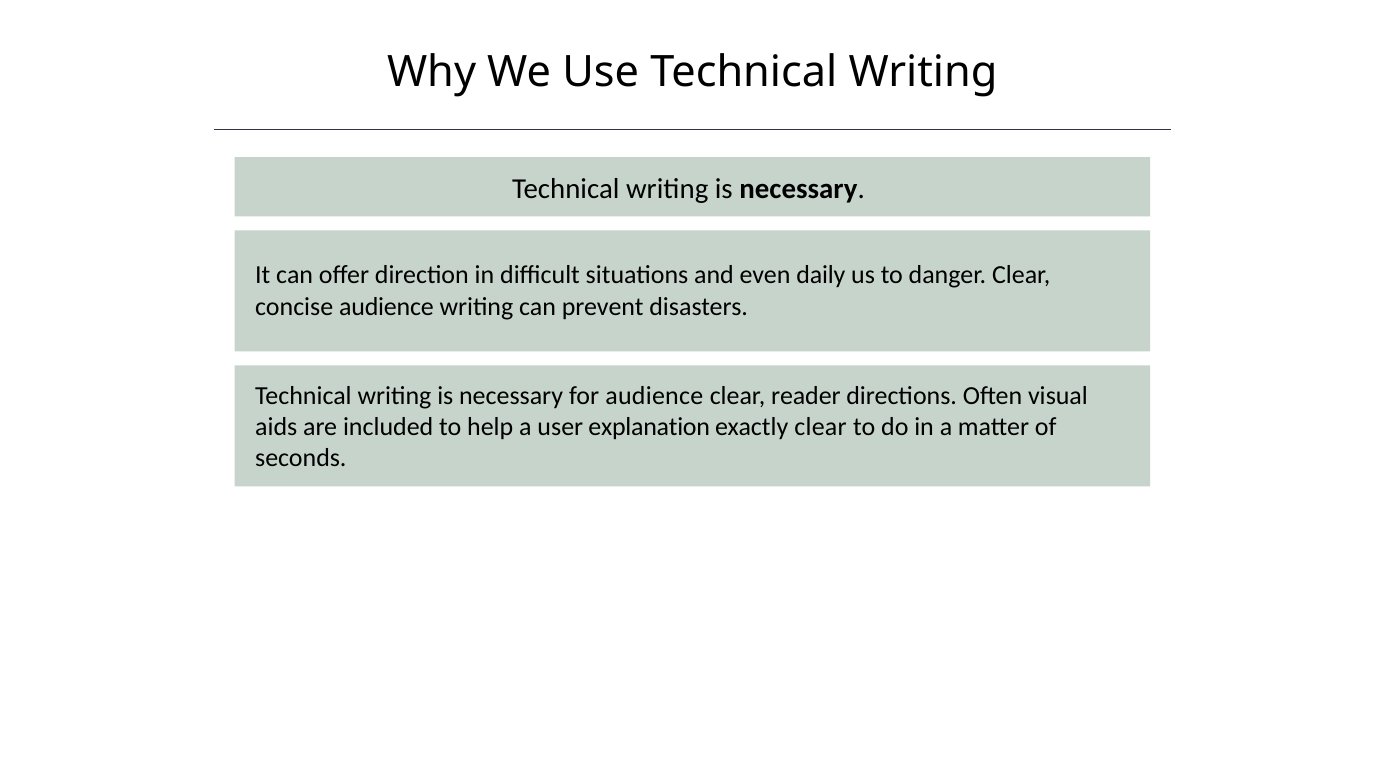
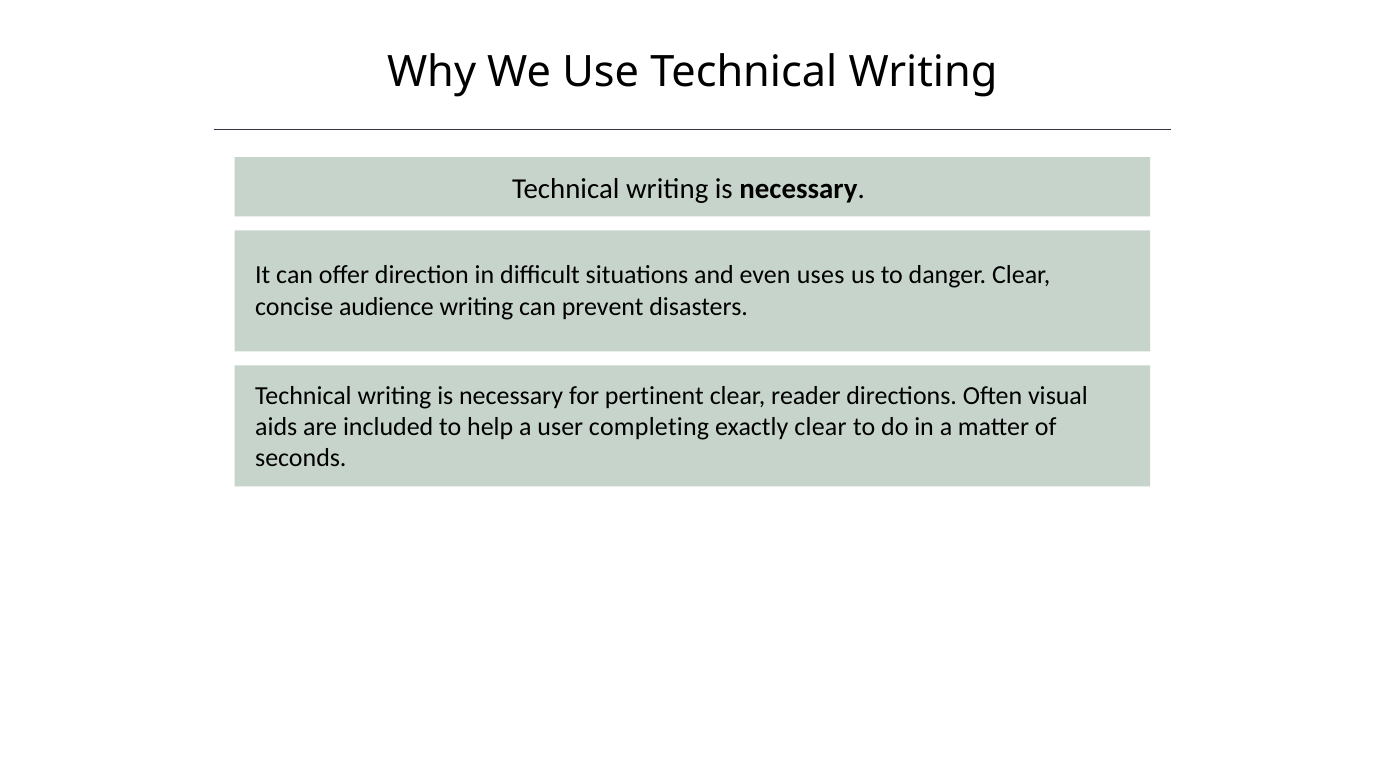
daily: daily -> uses (821, 275)
for audience: audience -> pertinent (654, 396)
explanation: explanation -> completing (649, 427)
